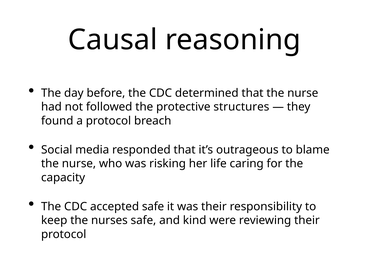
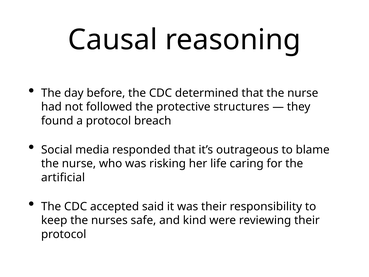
capacity: capacity -> artificial (63, 177)
accepted safe: safe -> said (153, 206)
